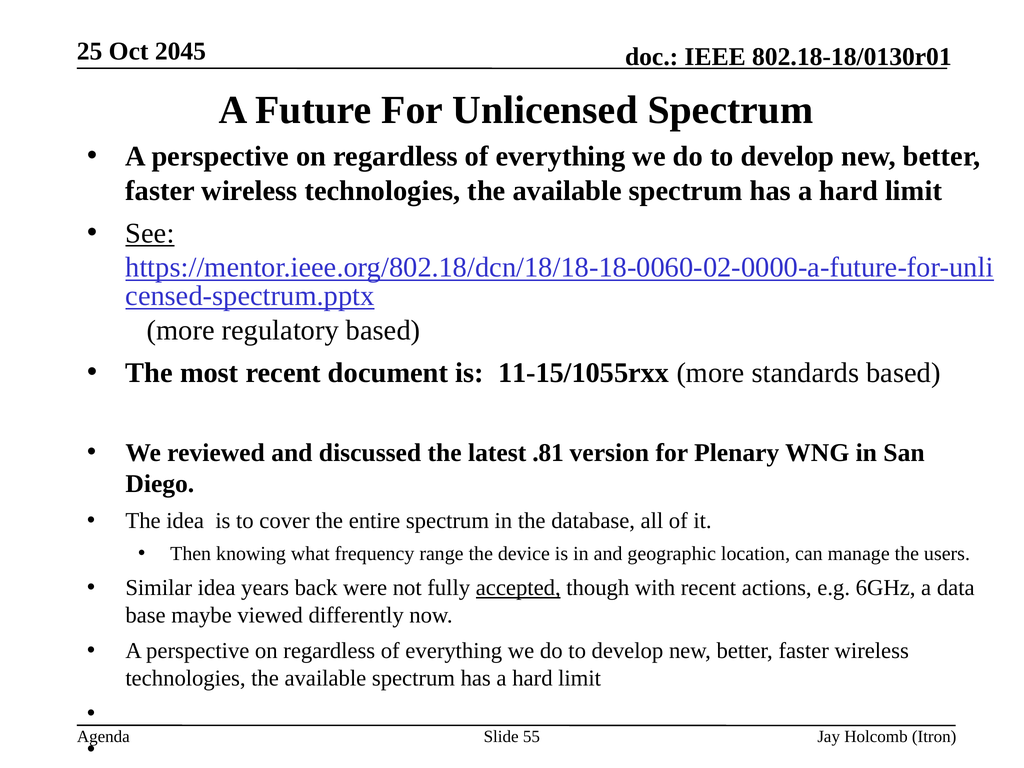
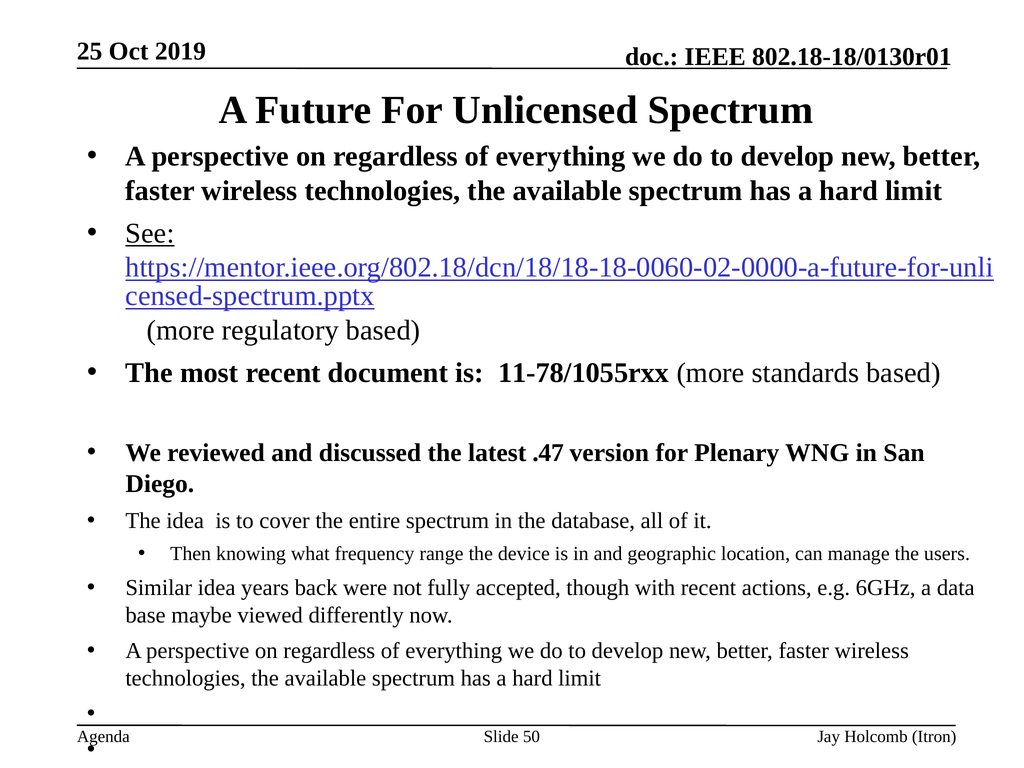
2045: 2045 -> 2019 (180, 51)
11-15/1055rxx: 11-15/1055rxx -> 11-78/1055rxx (584, 373)
.81: .81 -> .47 (548, 453)
accepted underline: present -> none (518, 588)
55: 55 -> 50 (531, 737)
